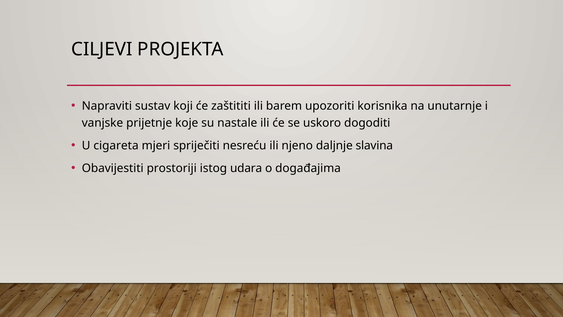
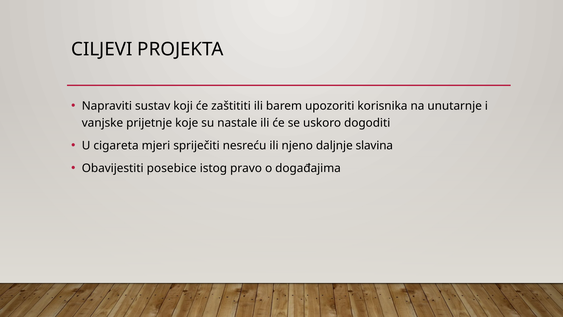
prostoriji: prostoriji -> posebice (172, 168)
udara: udara -> pravo (246, 168)
